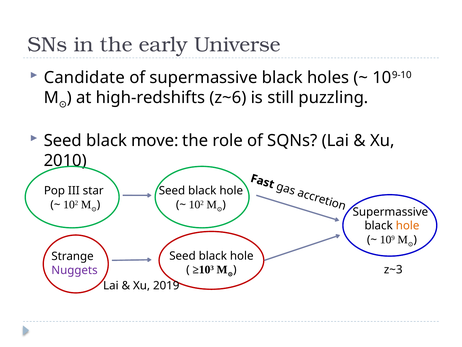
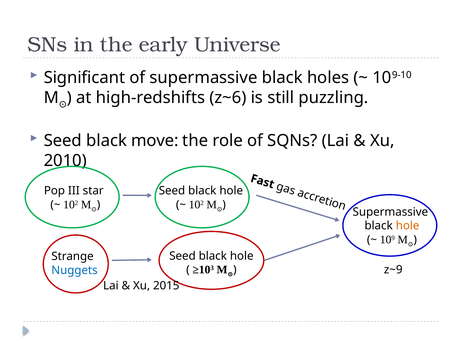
Candidate: Candidate -> Significant (84, 78)
z~3: z~3 -> z~9 (393, 269)
Nuggets colour: purple -> blue (75, 270)
2019: 2019 -> 2015 (166, 285)
